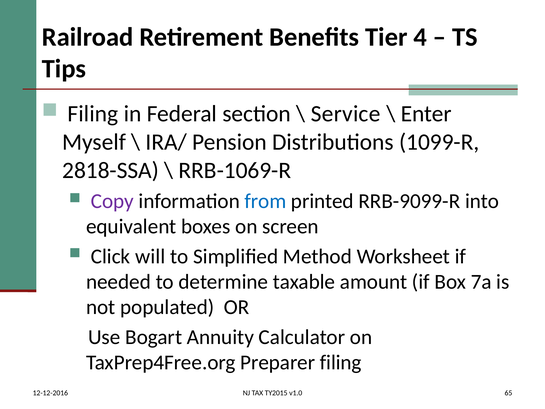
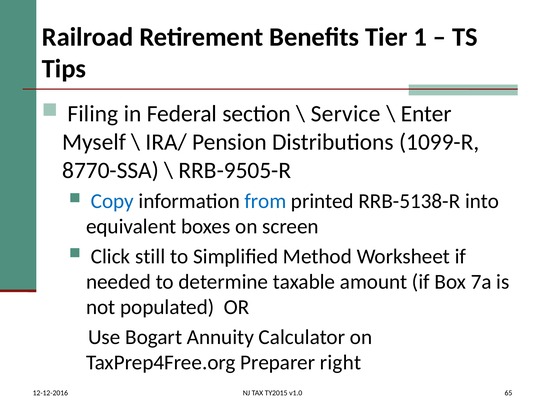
4: 4 -> 1 (420, 37)
2818-SSA: 2818-SSA -> 8770-SSA (111, 170)
RRB-1069-R: RRB-1069-R -> RRB-9505-R (235, 170)
Copy colour: purple -> blue (112, 201)
RRB-9099-R: RRB-9099-R -> RRB-5138-R (409, 201)
will: will -> still (150, 256)
Preparer filing: filing -> right (341, 362)
